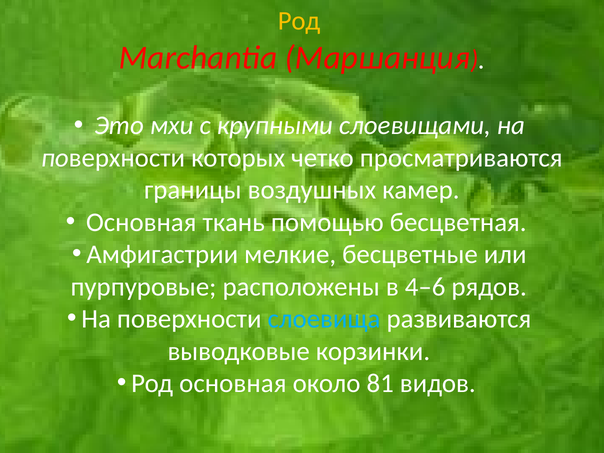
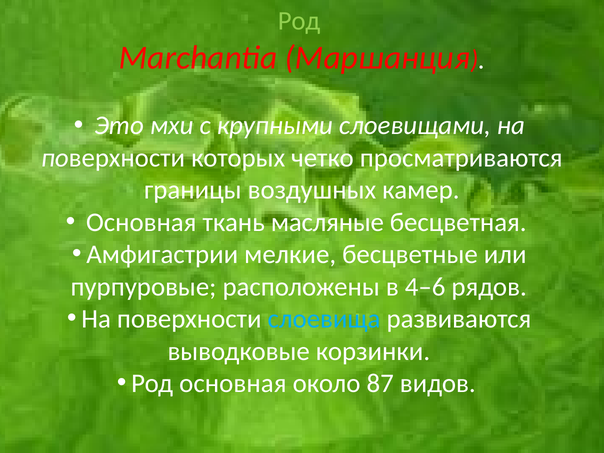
Род colour: yellow -> light green (299, 21)
помощью: помощью -> масляные (327, 222)
81: 81 -> 87 (380, 383)
